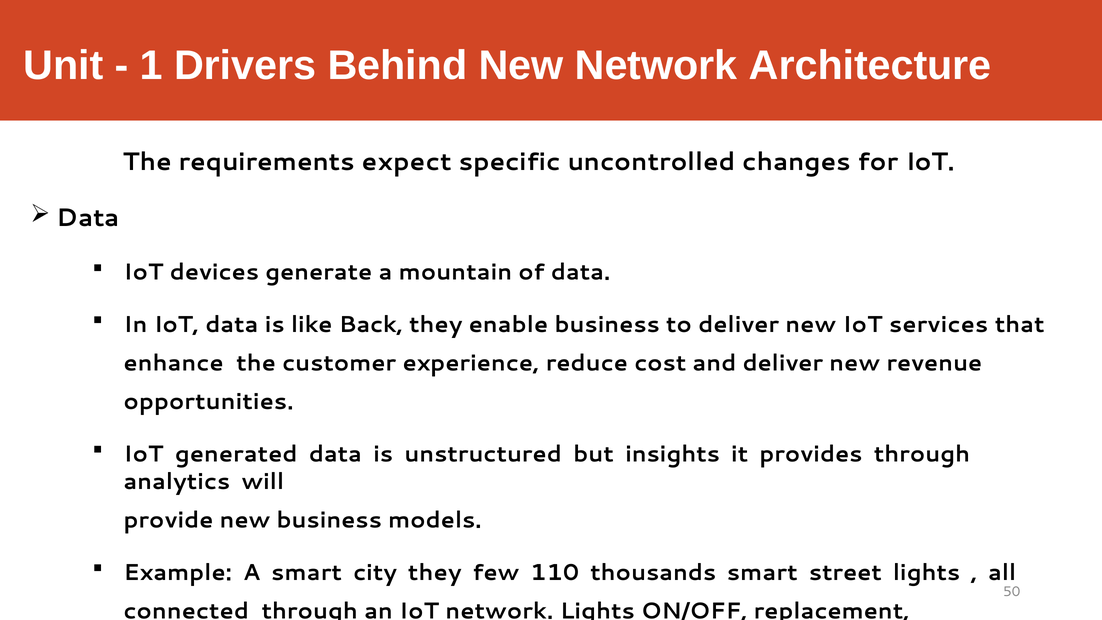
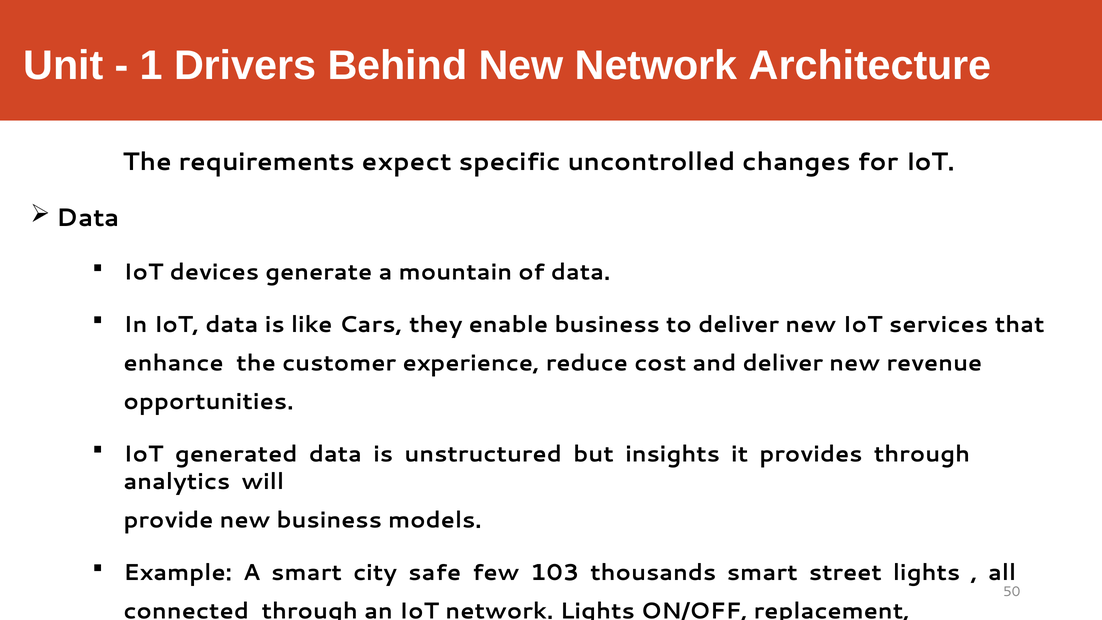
Back: Back -> Cars (371, 324)
city they: they -> safe (435, 572)
110: 110 -> 103 (555, 572)
